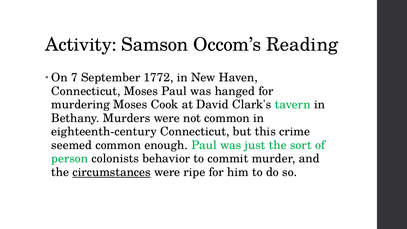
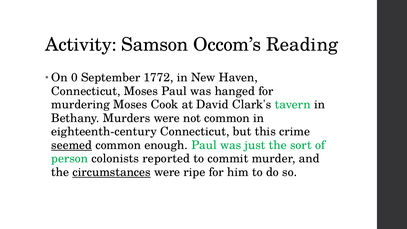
7: 7 -> 0 (74, 78)
seemed underline: none -> present (72, 145)
behavior: behavior -> reported (166, 159)
